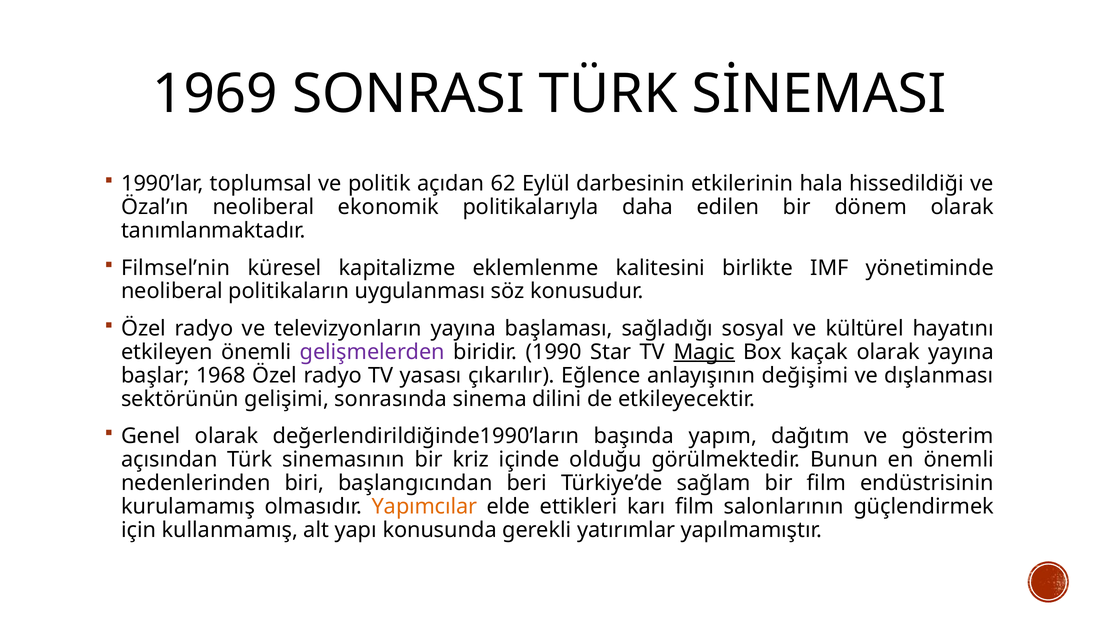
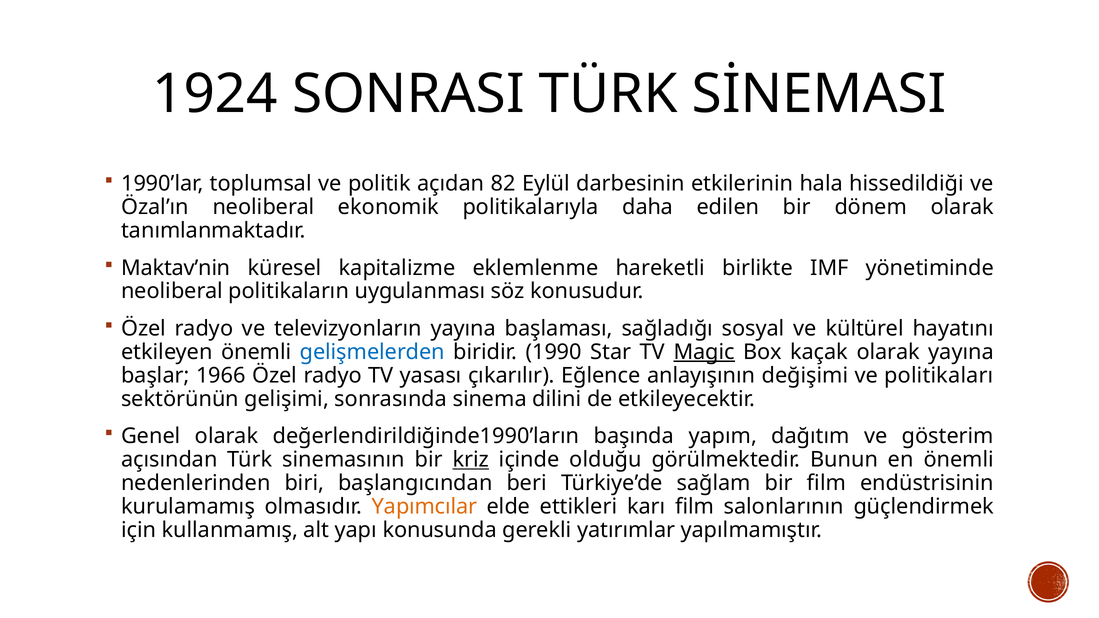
1969: 1969 -> 1924 (215, 94)
62: 62 -> 82 (503, 184)
Filmsel’nin: Filmsel’nin -> Maktav’nin (176, 268)
kalitesini: kalitesini -> hareketli (660, 268)
gelişmelerden colour: purple -> blue (372, 352)
1968: 1968 -> 1966 (221, 376)
dışlanması: dışlanması -> politikaları (939, 376)
kriz underline: none -> present (471, 460)
